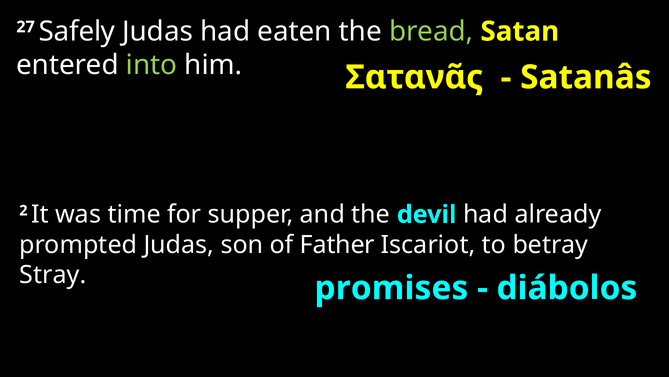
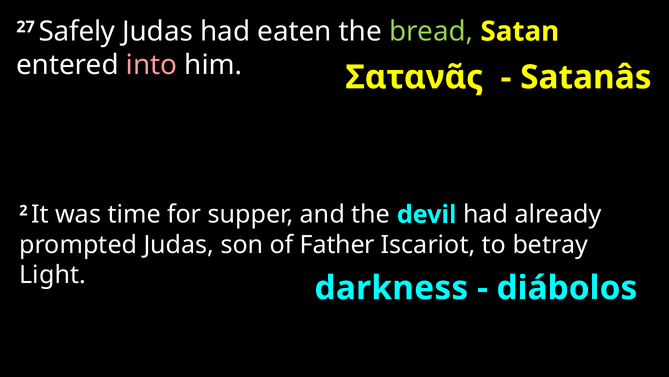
into colour: light green -> pink (152, 65)
Stray: Stray -> Light (53, 274)
promises: promises -> darkness (391, 288)
